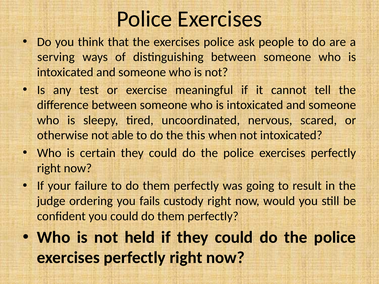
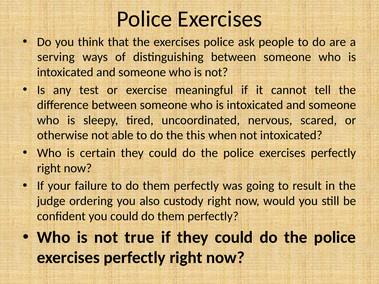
fails: fails -> also (150, 201)
held: held -> true (140, 238)
